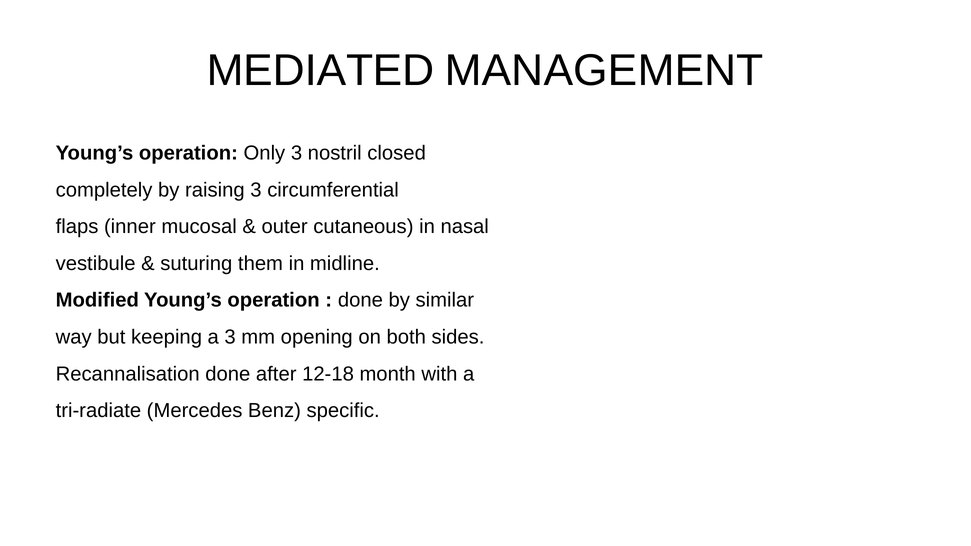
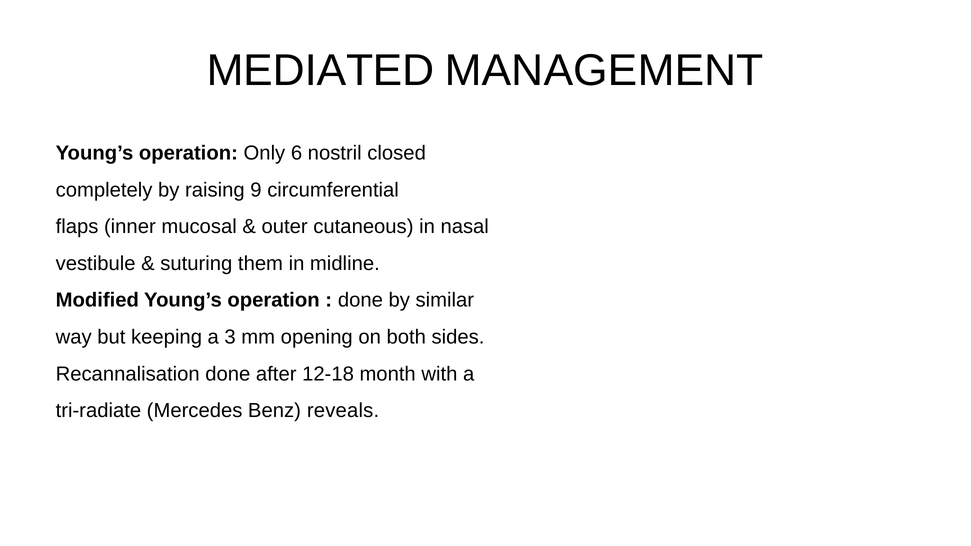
Only 3: 3 -> 6 (297, 153)
raising 3: 3 -> 9 (256, 190)
specific: specific -> reveals (343, 411)
